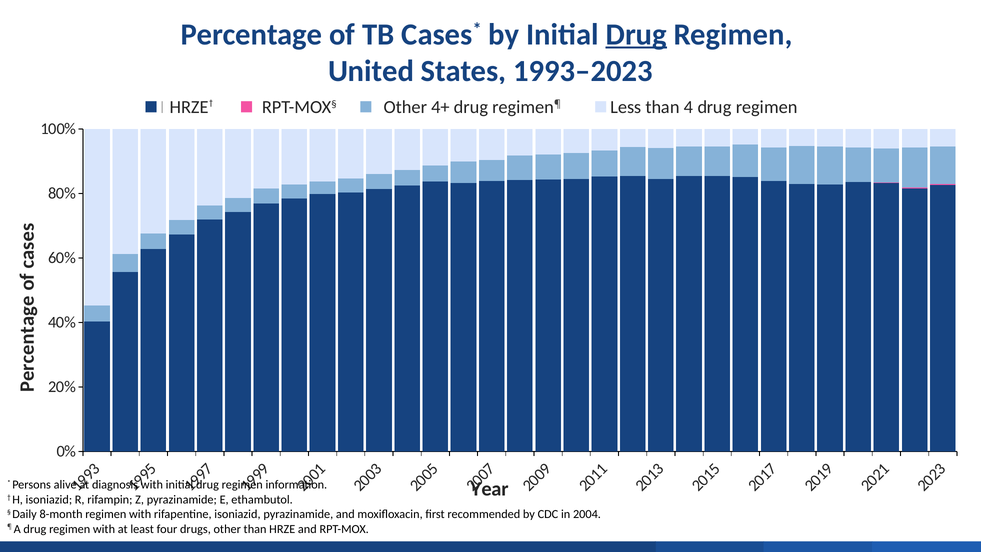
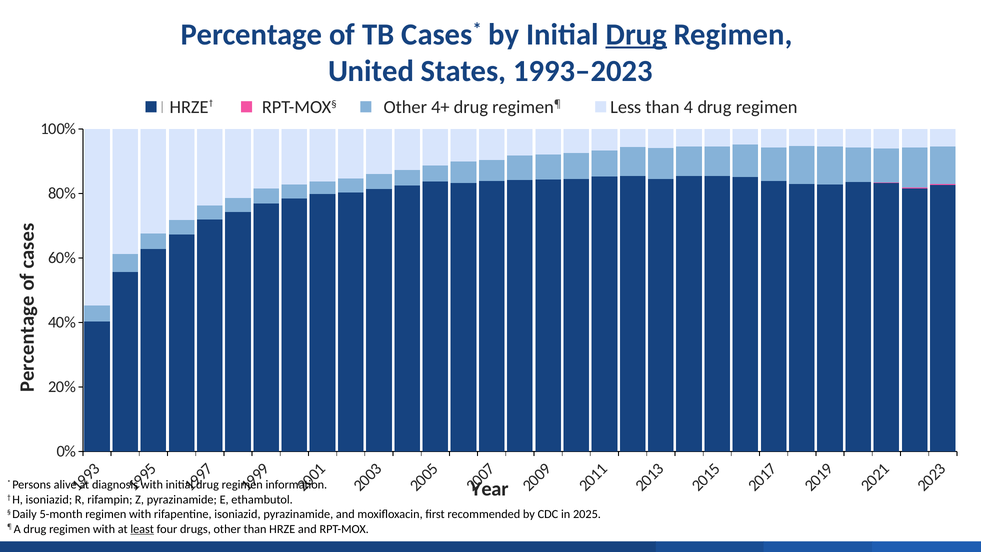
8-month: 8-month -> 5-month (61, 514)
2004: 2004 -> 2025 (587, 514)
least underline: none -> present (142, 529)
